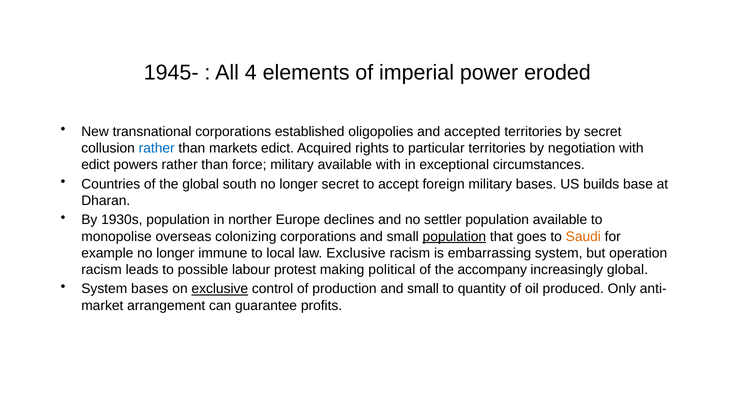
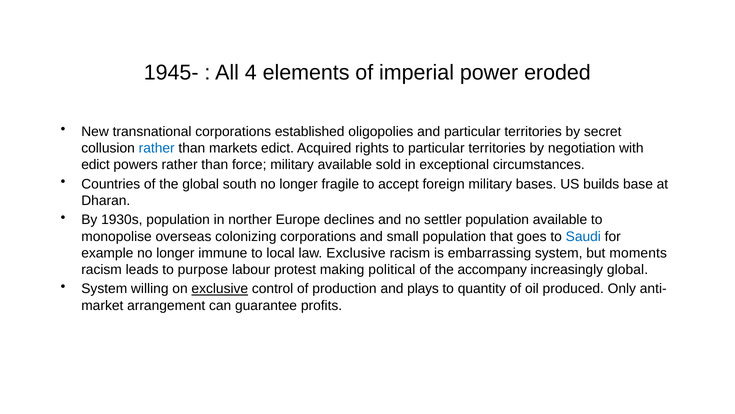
and accepted: accepted -> particular (472, 131)
available with: with -> sold (388, 164)
longer secret: secret -> fragile (340, 184)
population underline: present -> none (454, 236)
Saudi colour: orange -> blue (583, 236)
operation: operation -> moments (638, 253)
possible: possible -> purpose (203, 269)
System bases: bases -> willing (150, 289)
production and small: small -> plays (423, 289)
